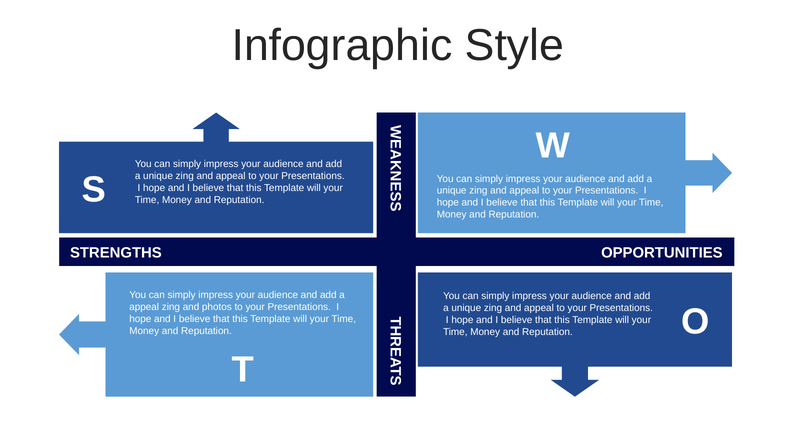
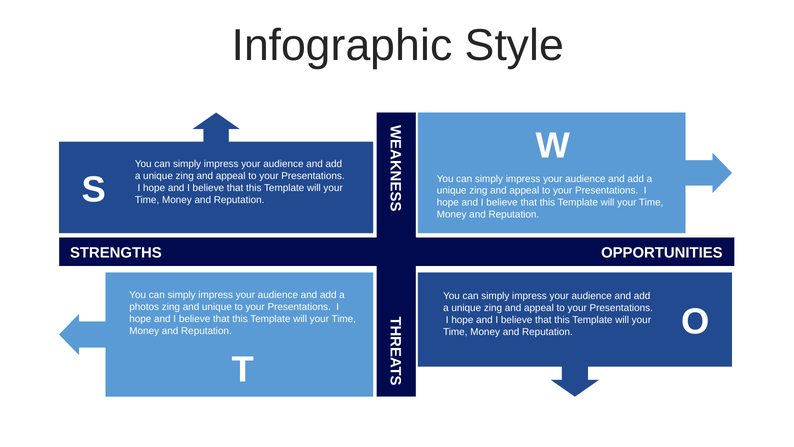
appeal: appeal -> photos (144, 307)
and photos: photos -> unique (217, 307)
